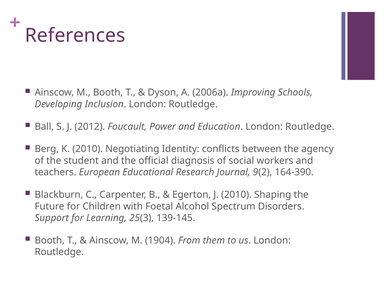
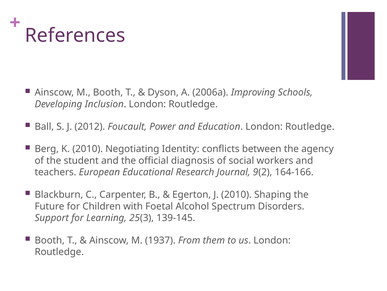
164-390: 164-390 -> 164-166 (294, 172)
1904: 1904 -> 1937 (160, 240)
